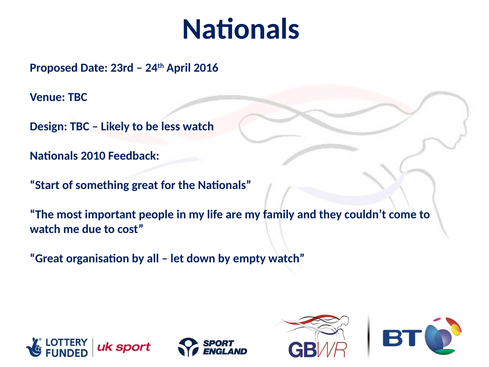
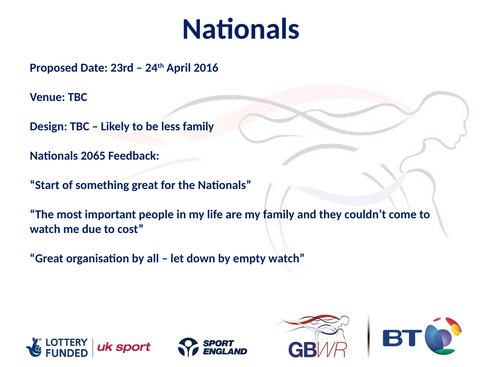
less watch: watch -> family (198, 126)
2010: 2010 -> 2065 (93, 156)
